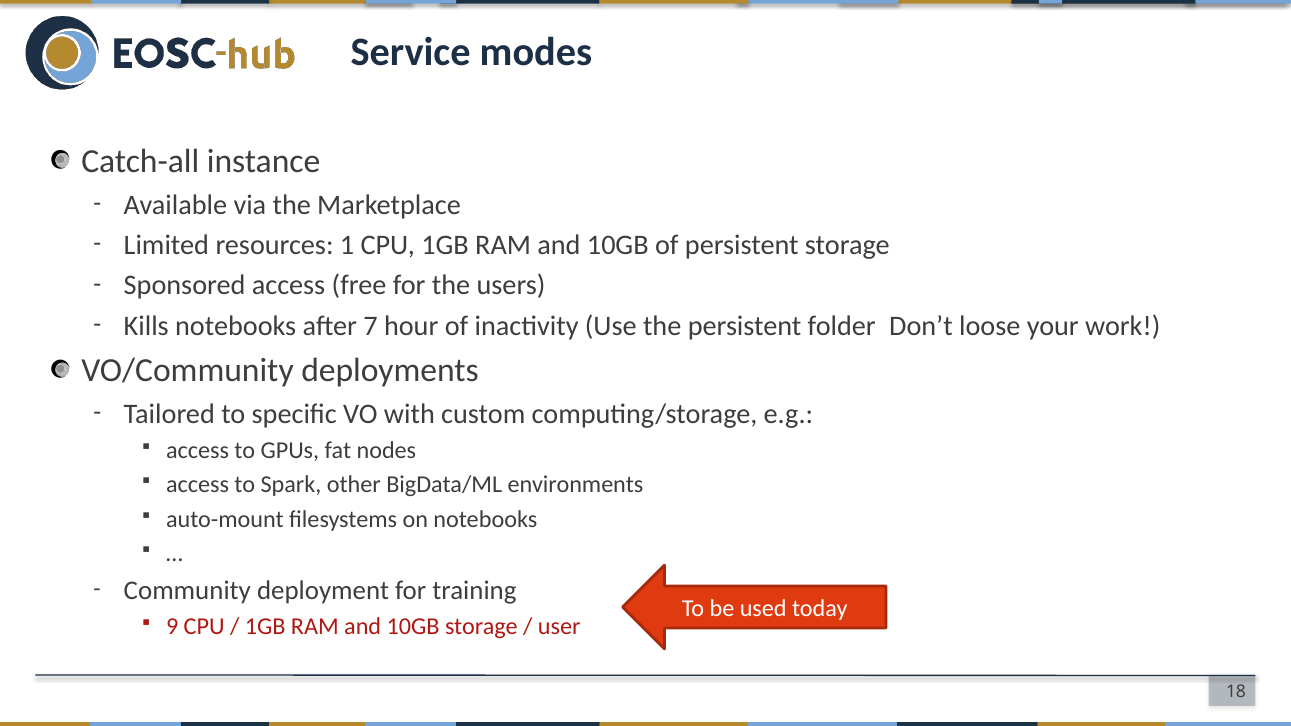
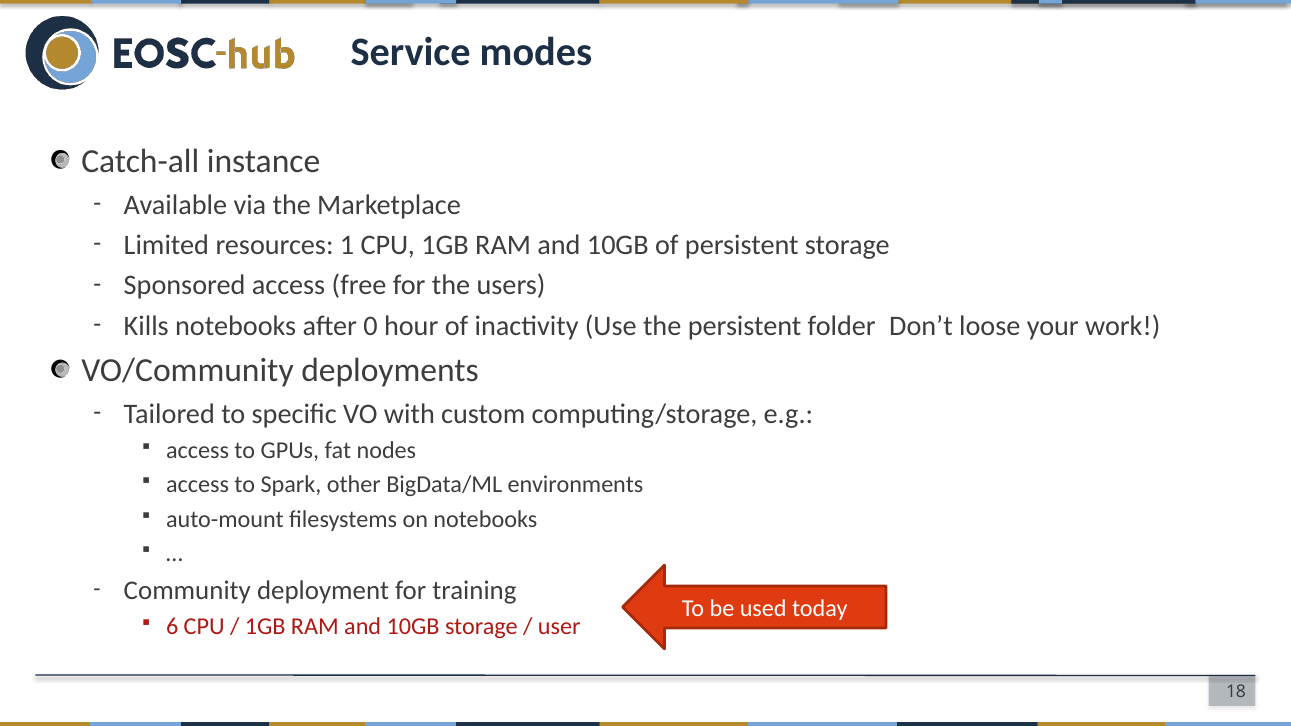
7: 7 -> 0 (371, 326)
9: 9 -> 6 (172, 626)
